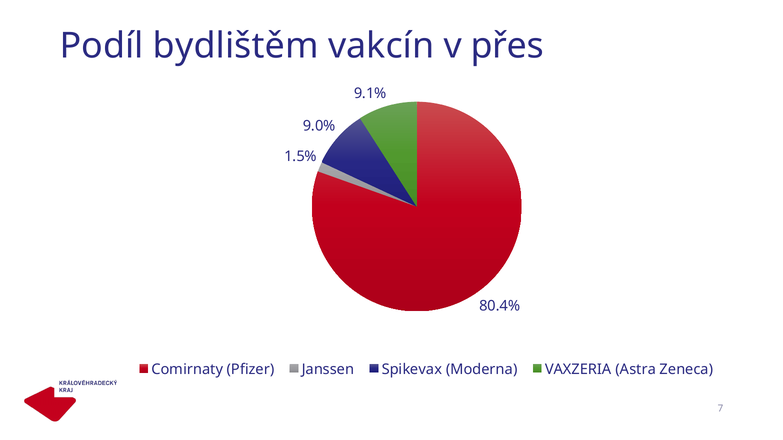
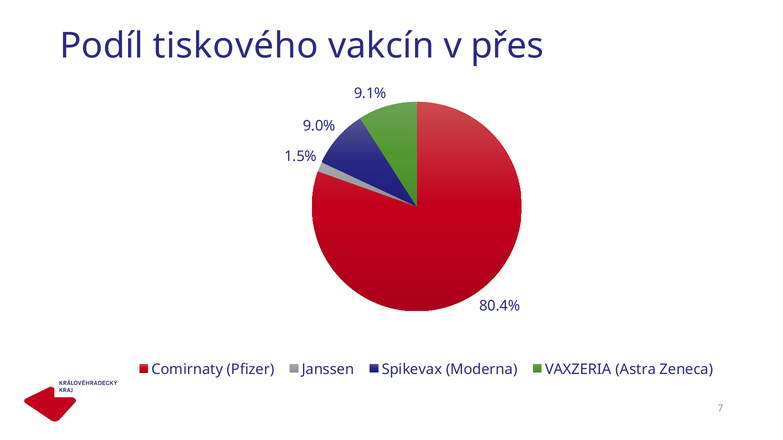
bydlištěm: bydlištěm -> tiskového (236, 46)
